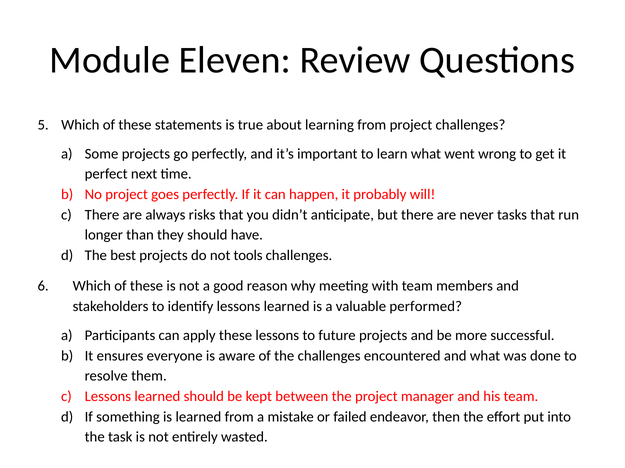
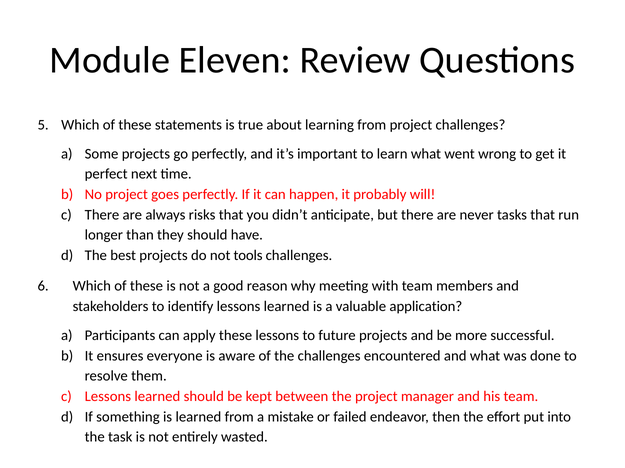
performed: performed -> application (426, 307)
